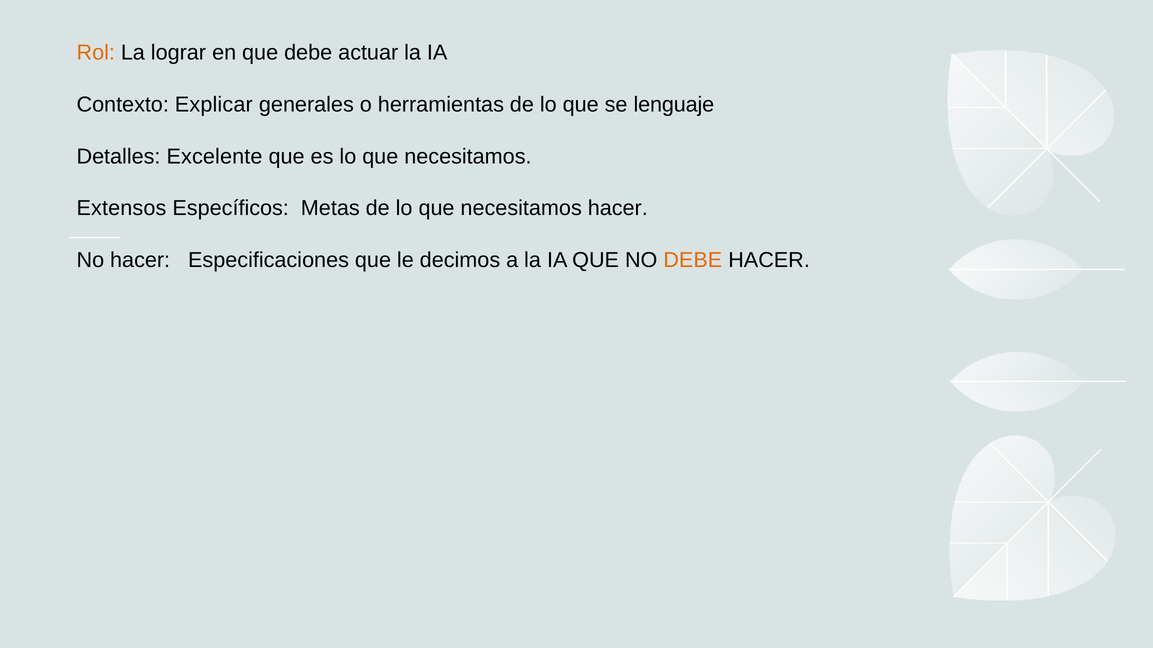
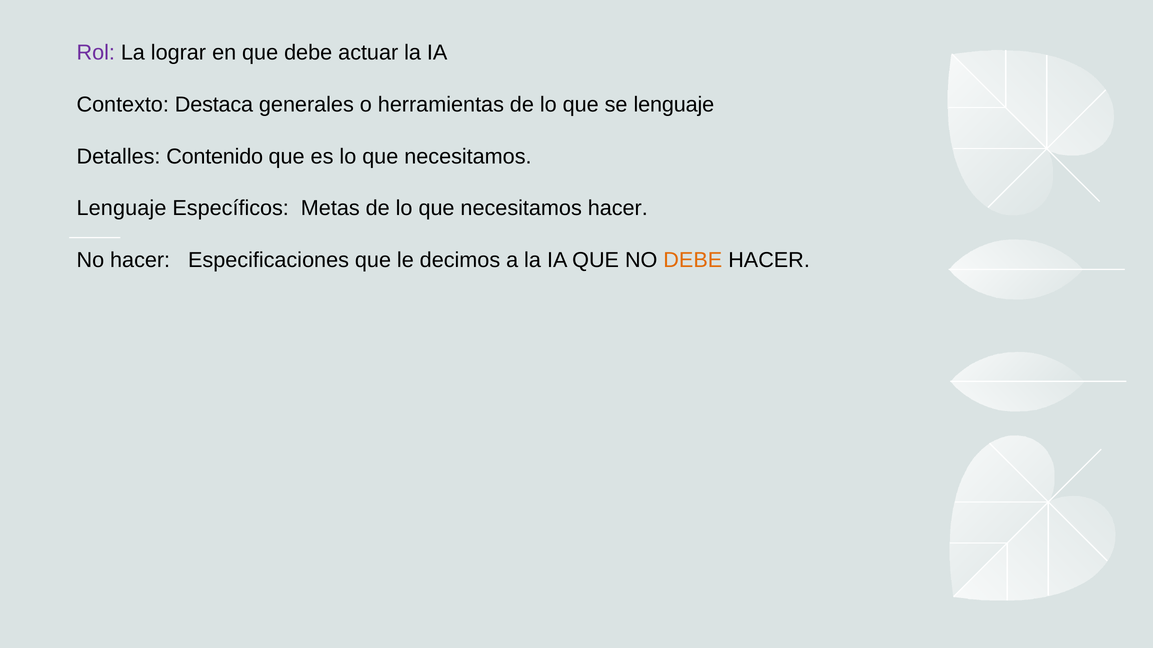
Rol colour: orange -> purple (96, 53)
Explicar: Explicar -> Destaca (214, 105)
Excelente: Excelente -> Contenido (215, 157)
Extensos: Extensos -> Lenguaje (121, 208)
